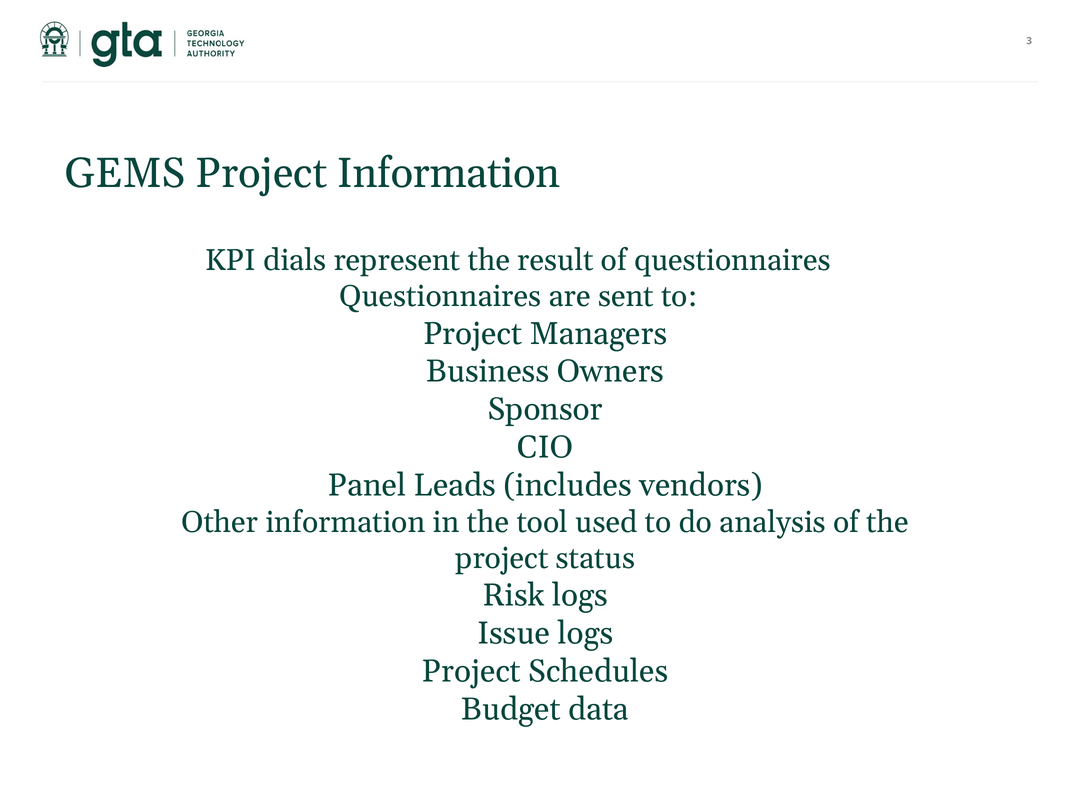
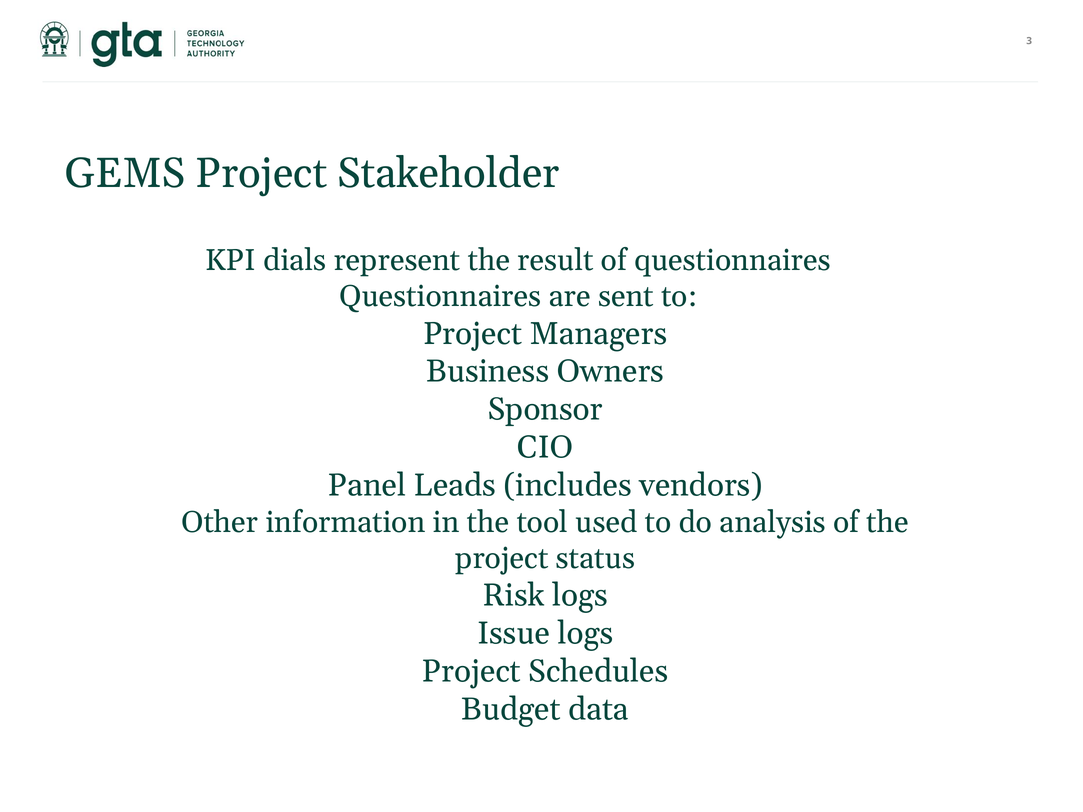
Project Information: Information -> Stakeholder (448, 174)
